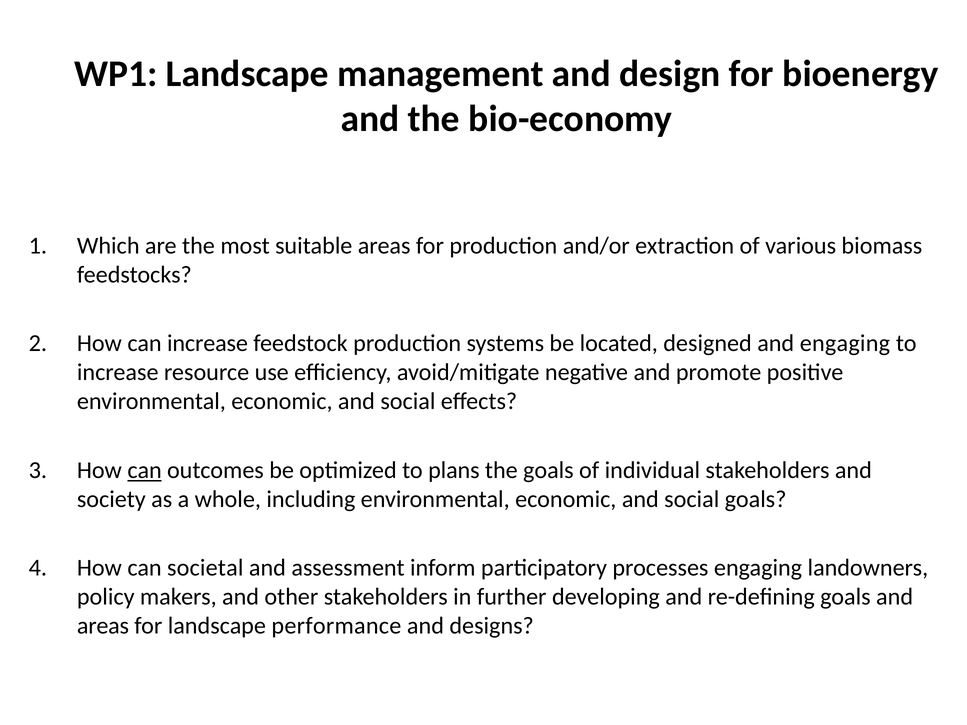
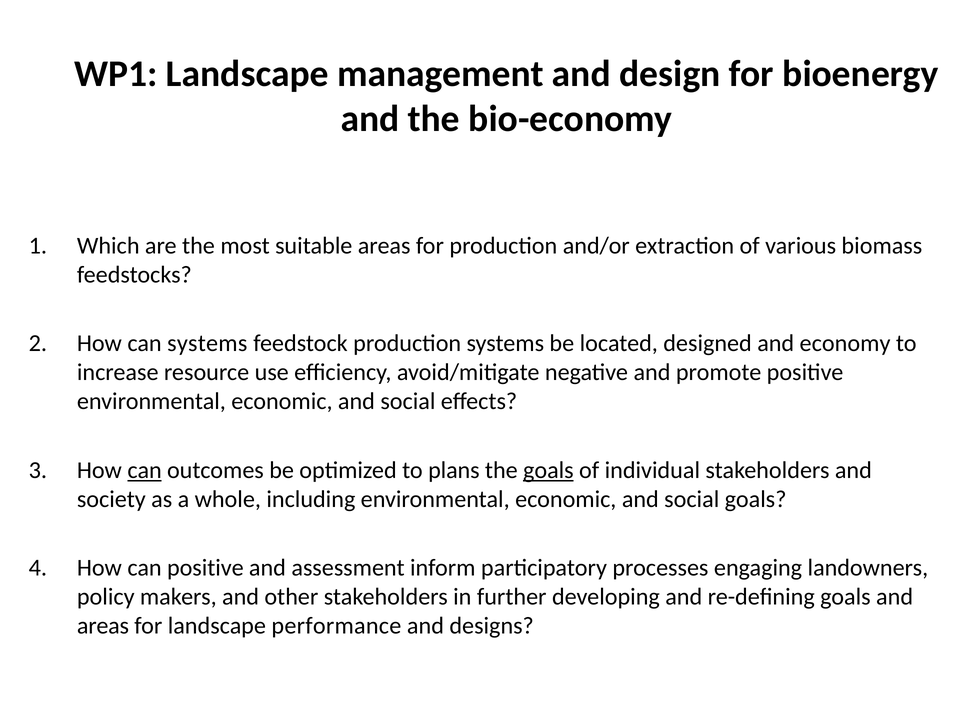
can increase: increase -> systems (207, 344)
and engaging: engaging -> economy (845, 344)
goals underline: none -> present (548, 470)
can societal: societal -> positive (205, 568)
